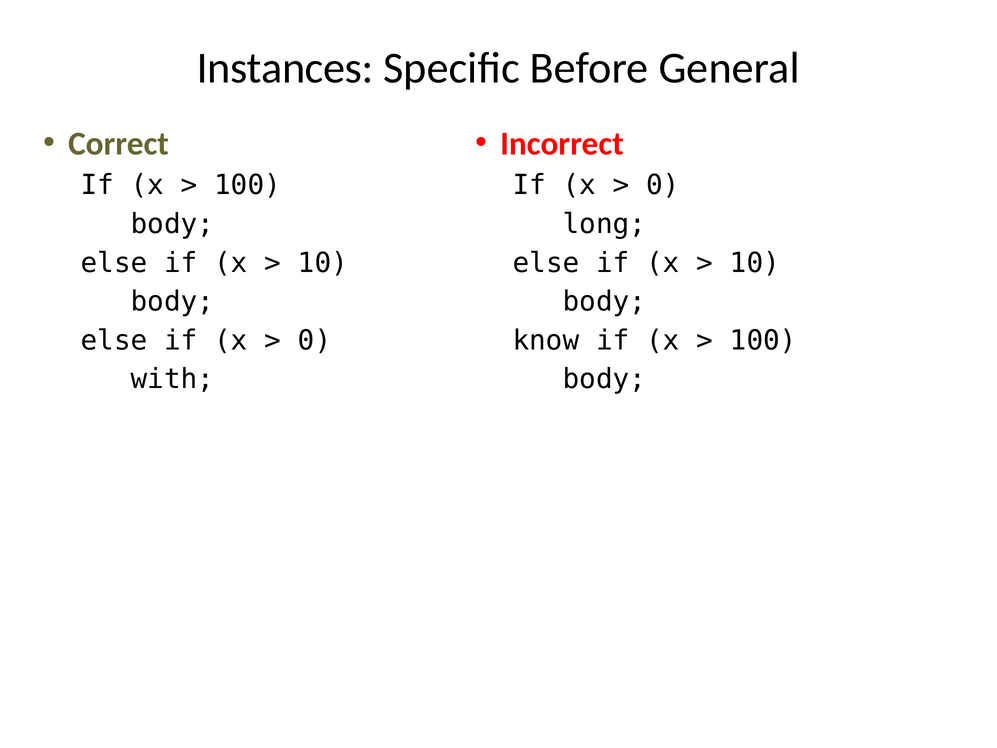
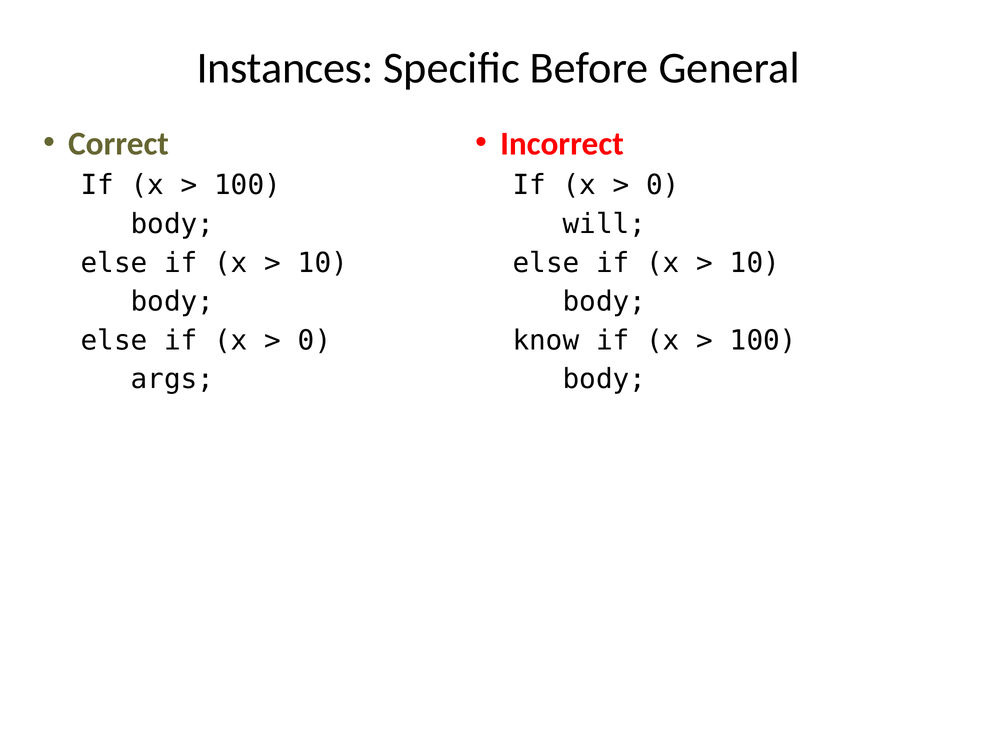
long: long -> will (604, 224)
with: with -> args (172, 379)
